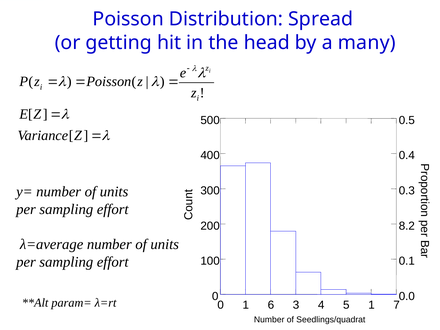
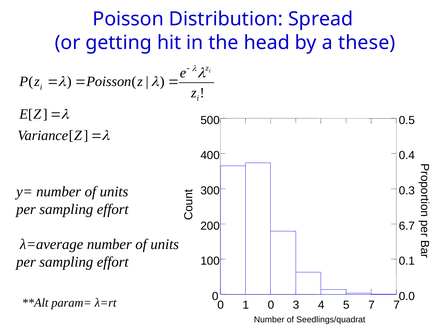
many: many -> these (367, 43)
8.2: 8.2 -> 6.7 (407, 226)
1 6: 6 -> 0 (271, 305)
5 1: 1 -> 7 (371, 305)
